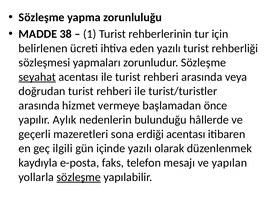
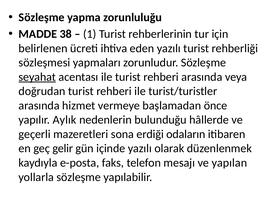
erdiği acentası: acentası -> odaların (186, 134)
ilgili: ilgili -> gelir (63, 148)
sözleşme underline: present -> none (79, 177)
